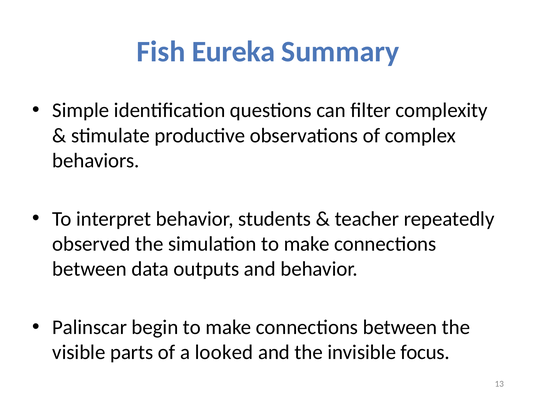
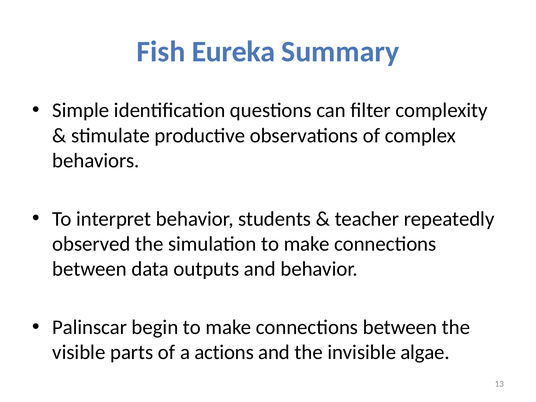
looked: looked -> actions (224, 352)
focus: focus -> algae (425, 352)
